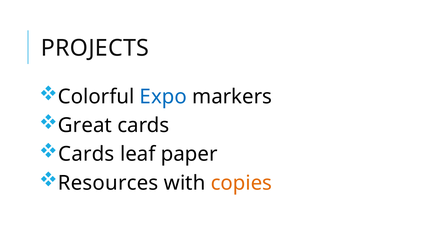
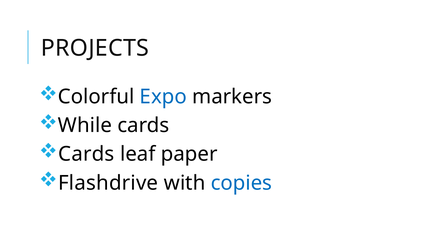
Great: Great -> While (85, 125)
Resources: Resources -> Flashdrive (108, 182)
copies colour: orange -> blue (241, 182)
